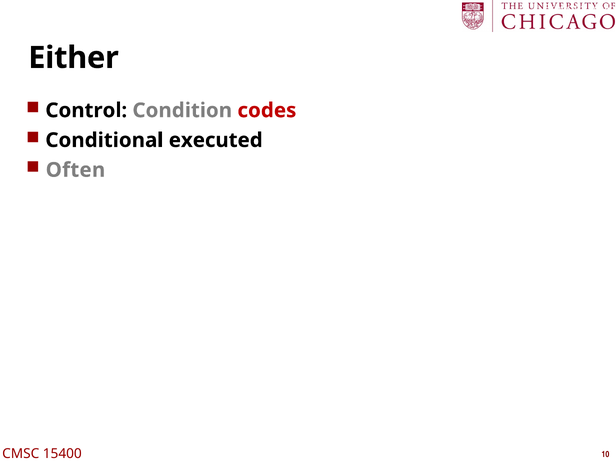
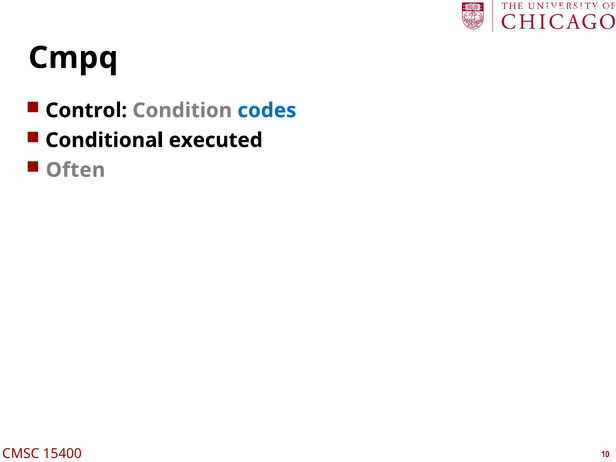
Explicitly: Explicitly -> Required (565, 8)
Either: Either -> Cmpq (73, 58)
codes colour: red -> blue (267, 110)
